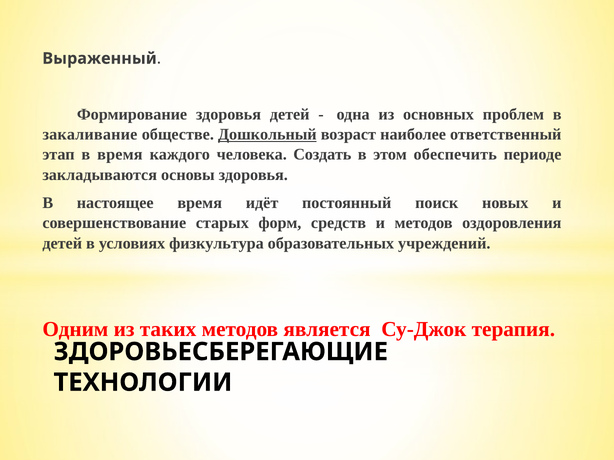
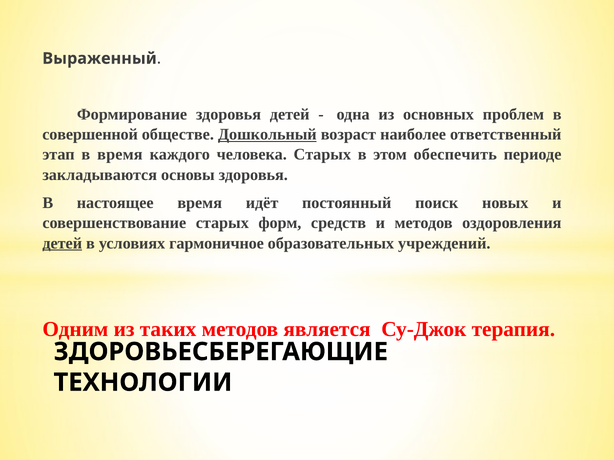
закаливание: закаливание -> совершенной (90, 135)
человека Создать: Создать -> Старых (322, 155)
детей underline: none -> present (62, 243)
физкультура: физкультура -> гармоничное (217, 243)
